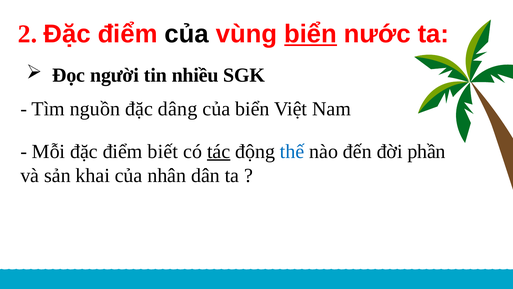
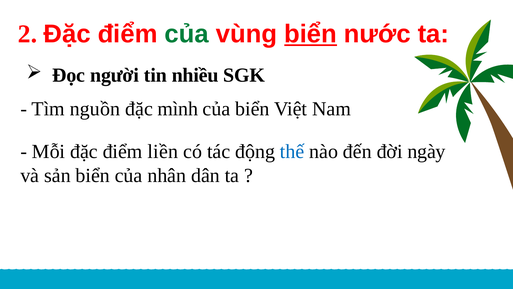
của colour: black -> green (187, 34)
dâng: dâng -> mình (178, 109)
biết: biết -> liền (163, 151)
tác underline: present -> none (219, 151)
phần: phần -> ngày (427, 151)
sản khai: khai -> biển (93, 175)
